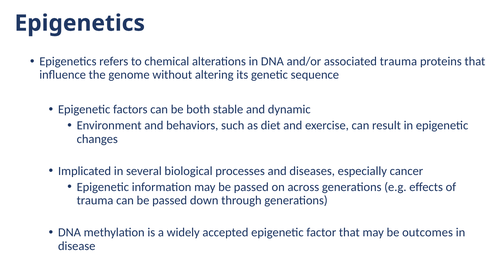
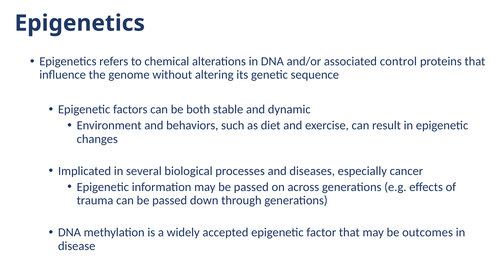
associated trauma: trauma -> control (398, 61)
